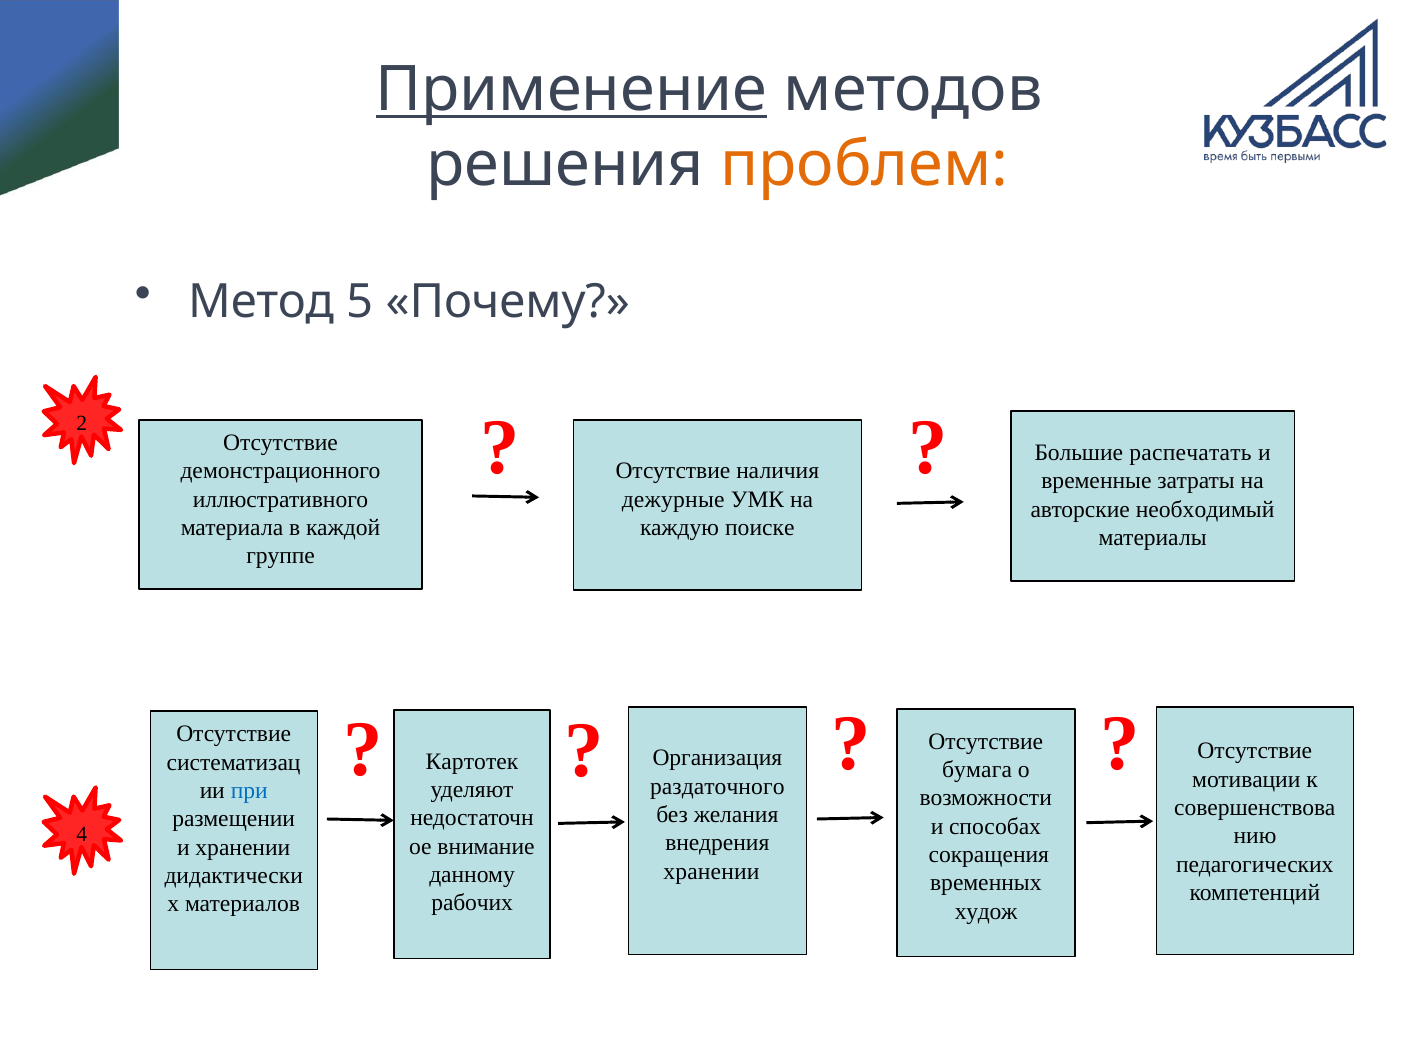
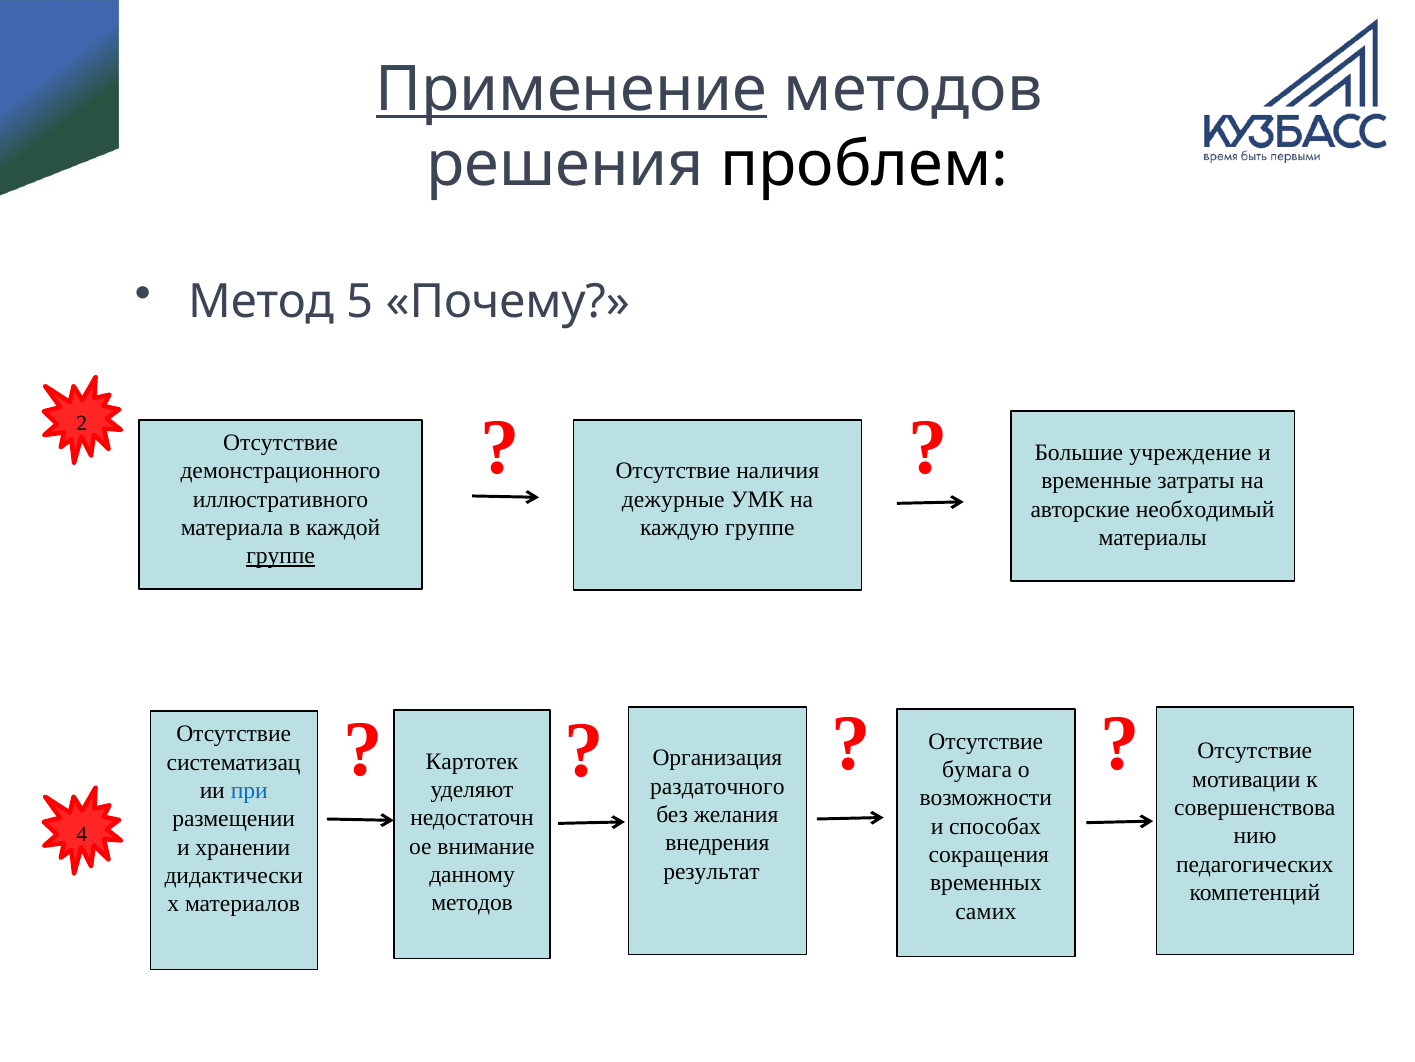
проблем colour: orange -> black (864, 165)
распечатать: распечатать -> учреждение (1190, 452)
каждую поиске: поиске -> группе (760, 527)
группе underline: none -> present (281, 556)
хранении: хранении -> результат (712, 871)
рабочих: рабочих -> методов (472, 902)
худож: худож -> самих (986, 911)
